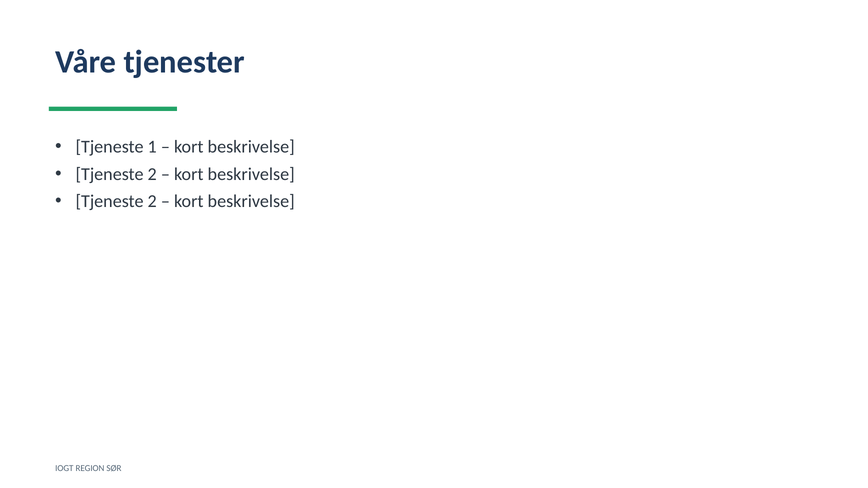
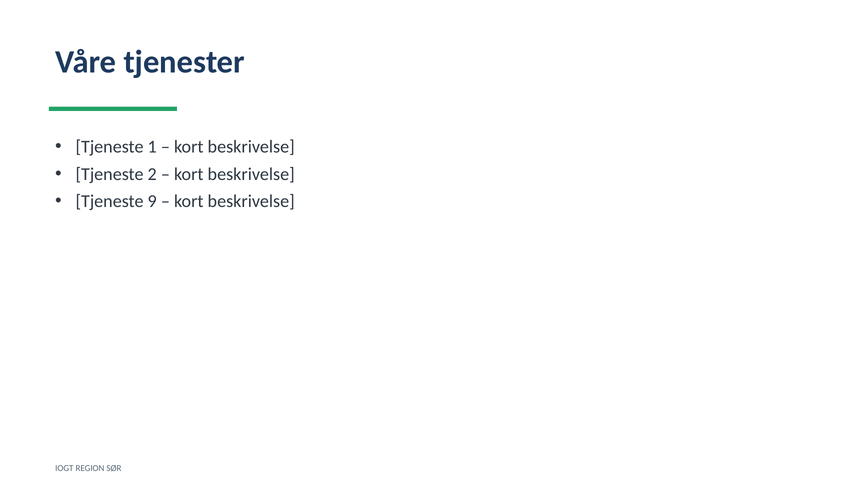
2: 2 -> 9 (152, 201)
